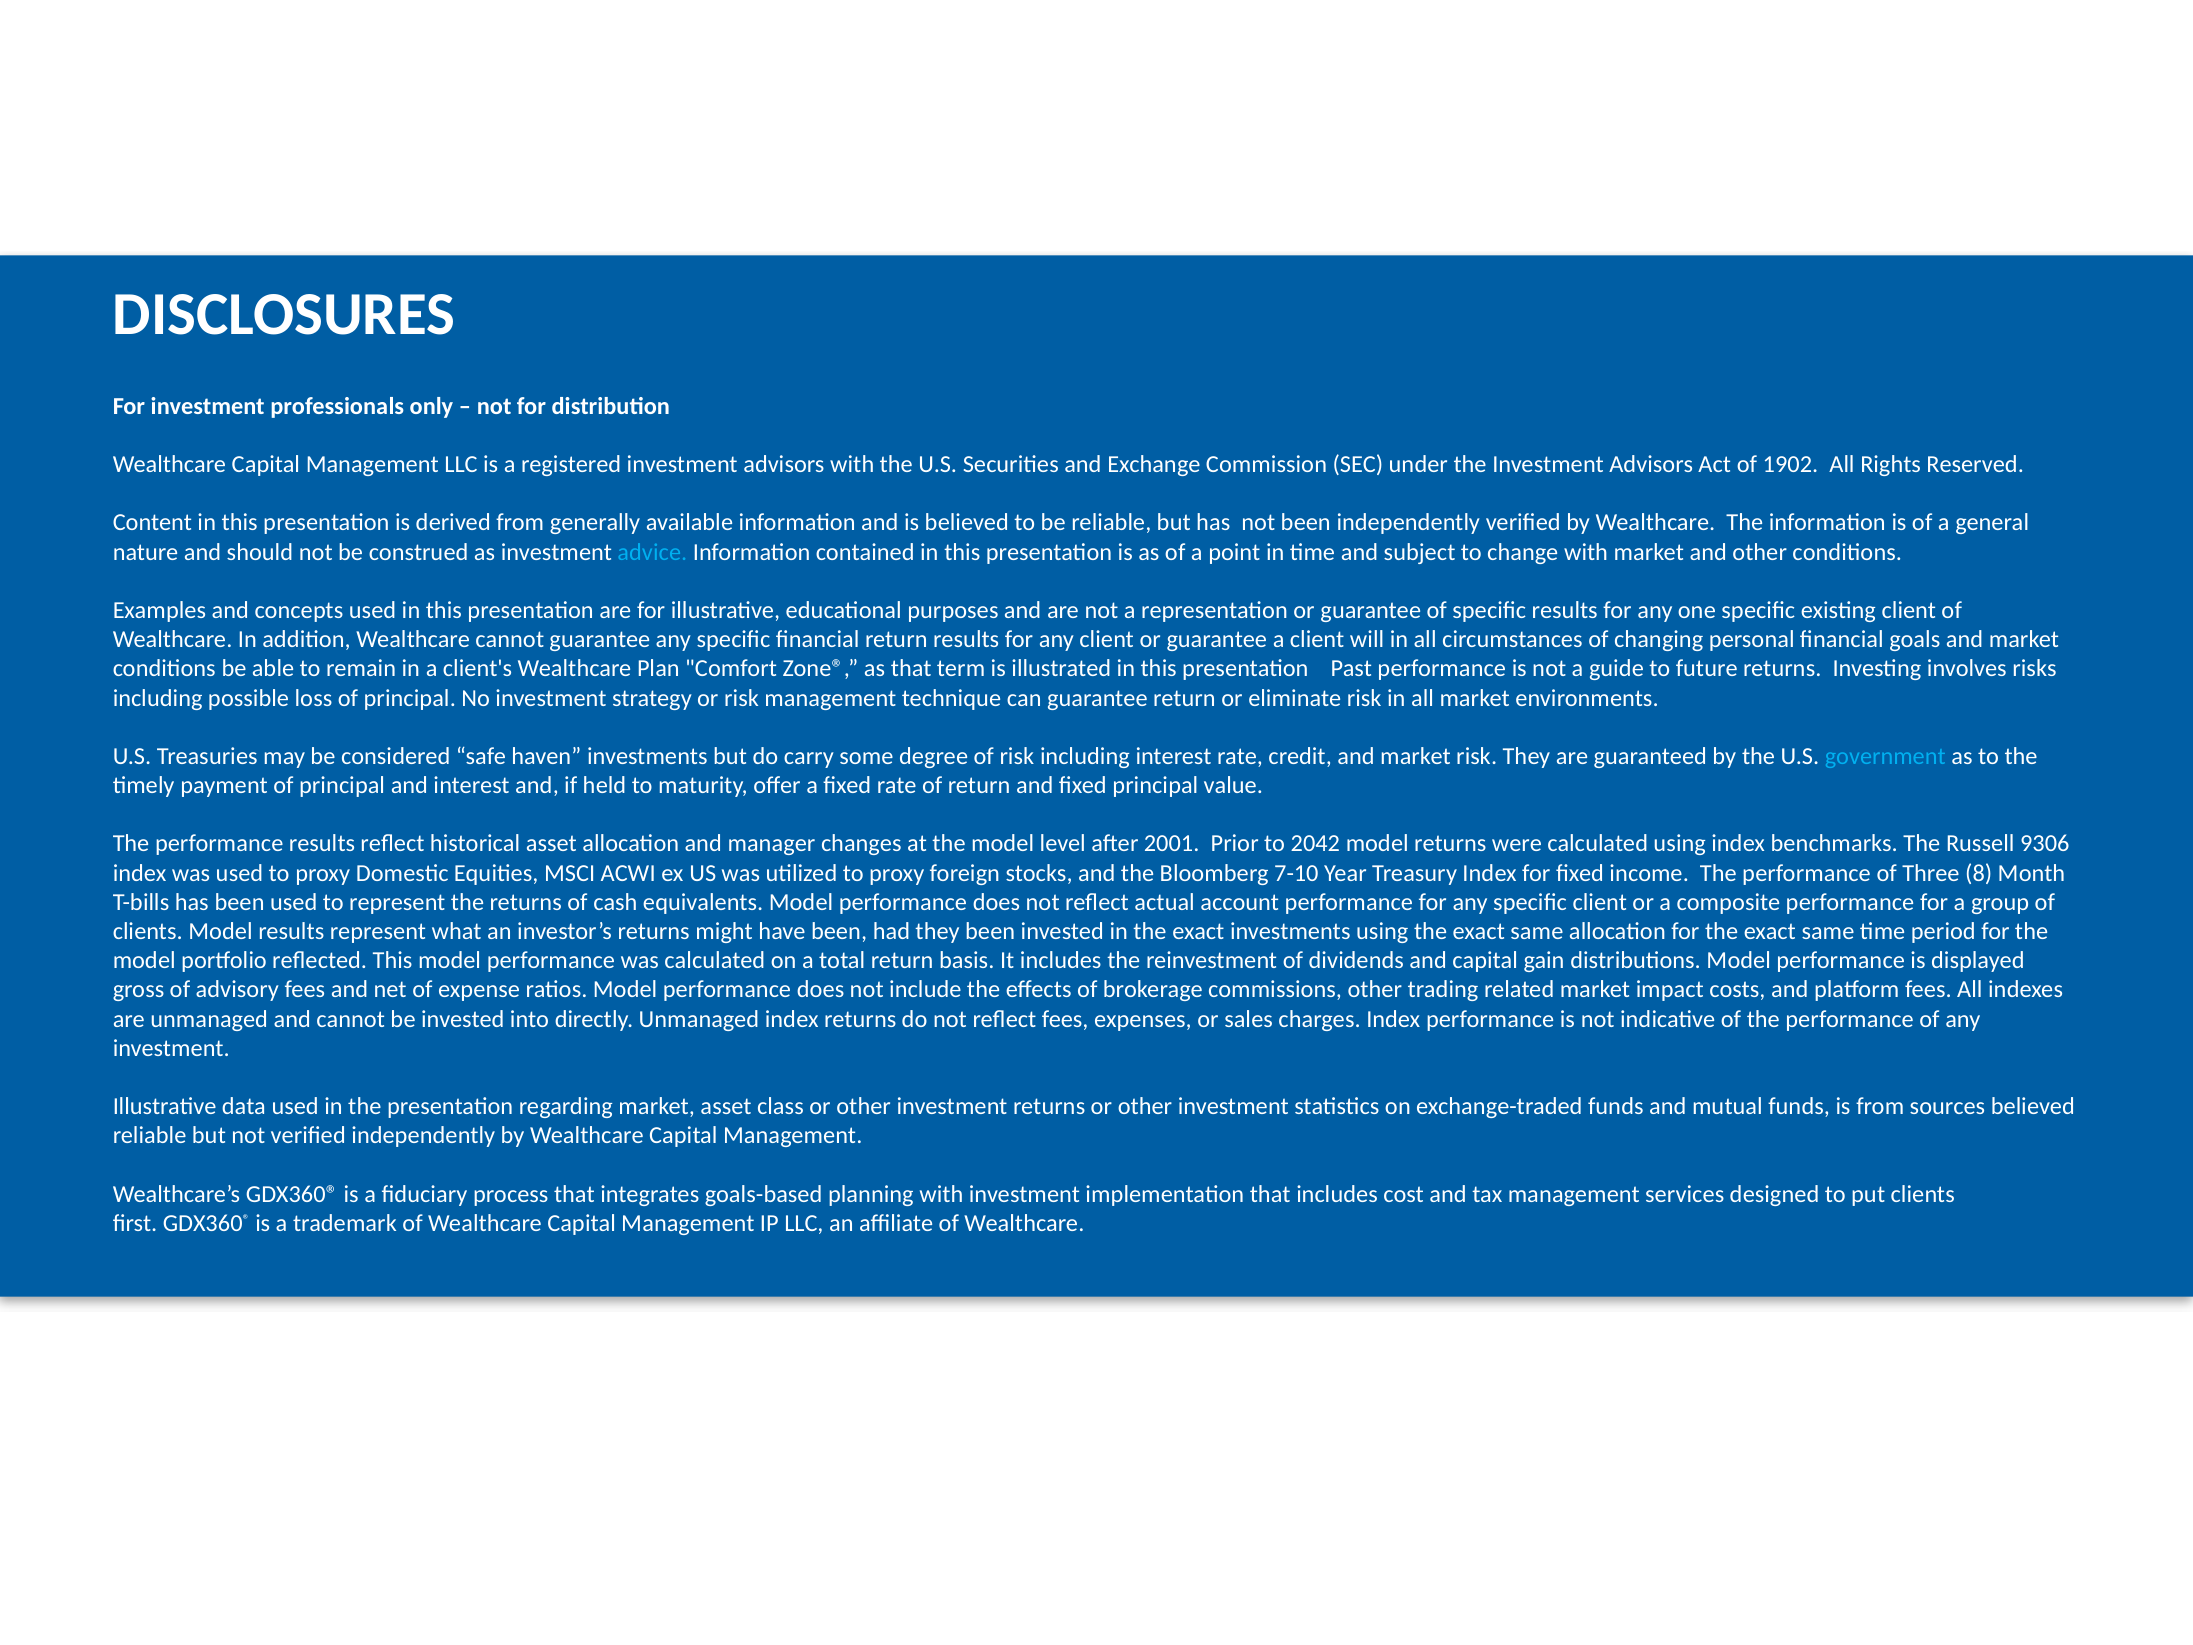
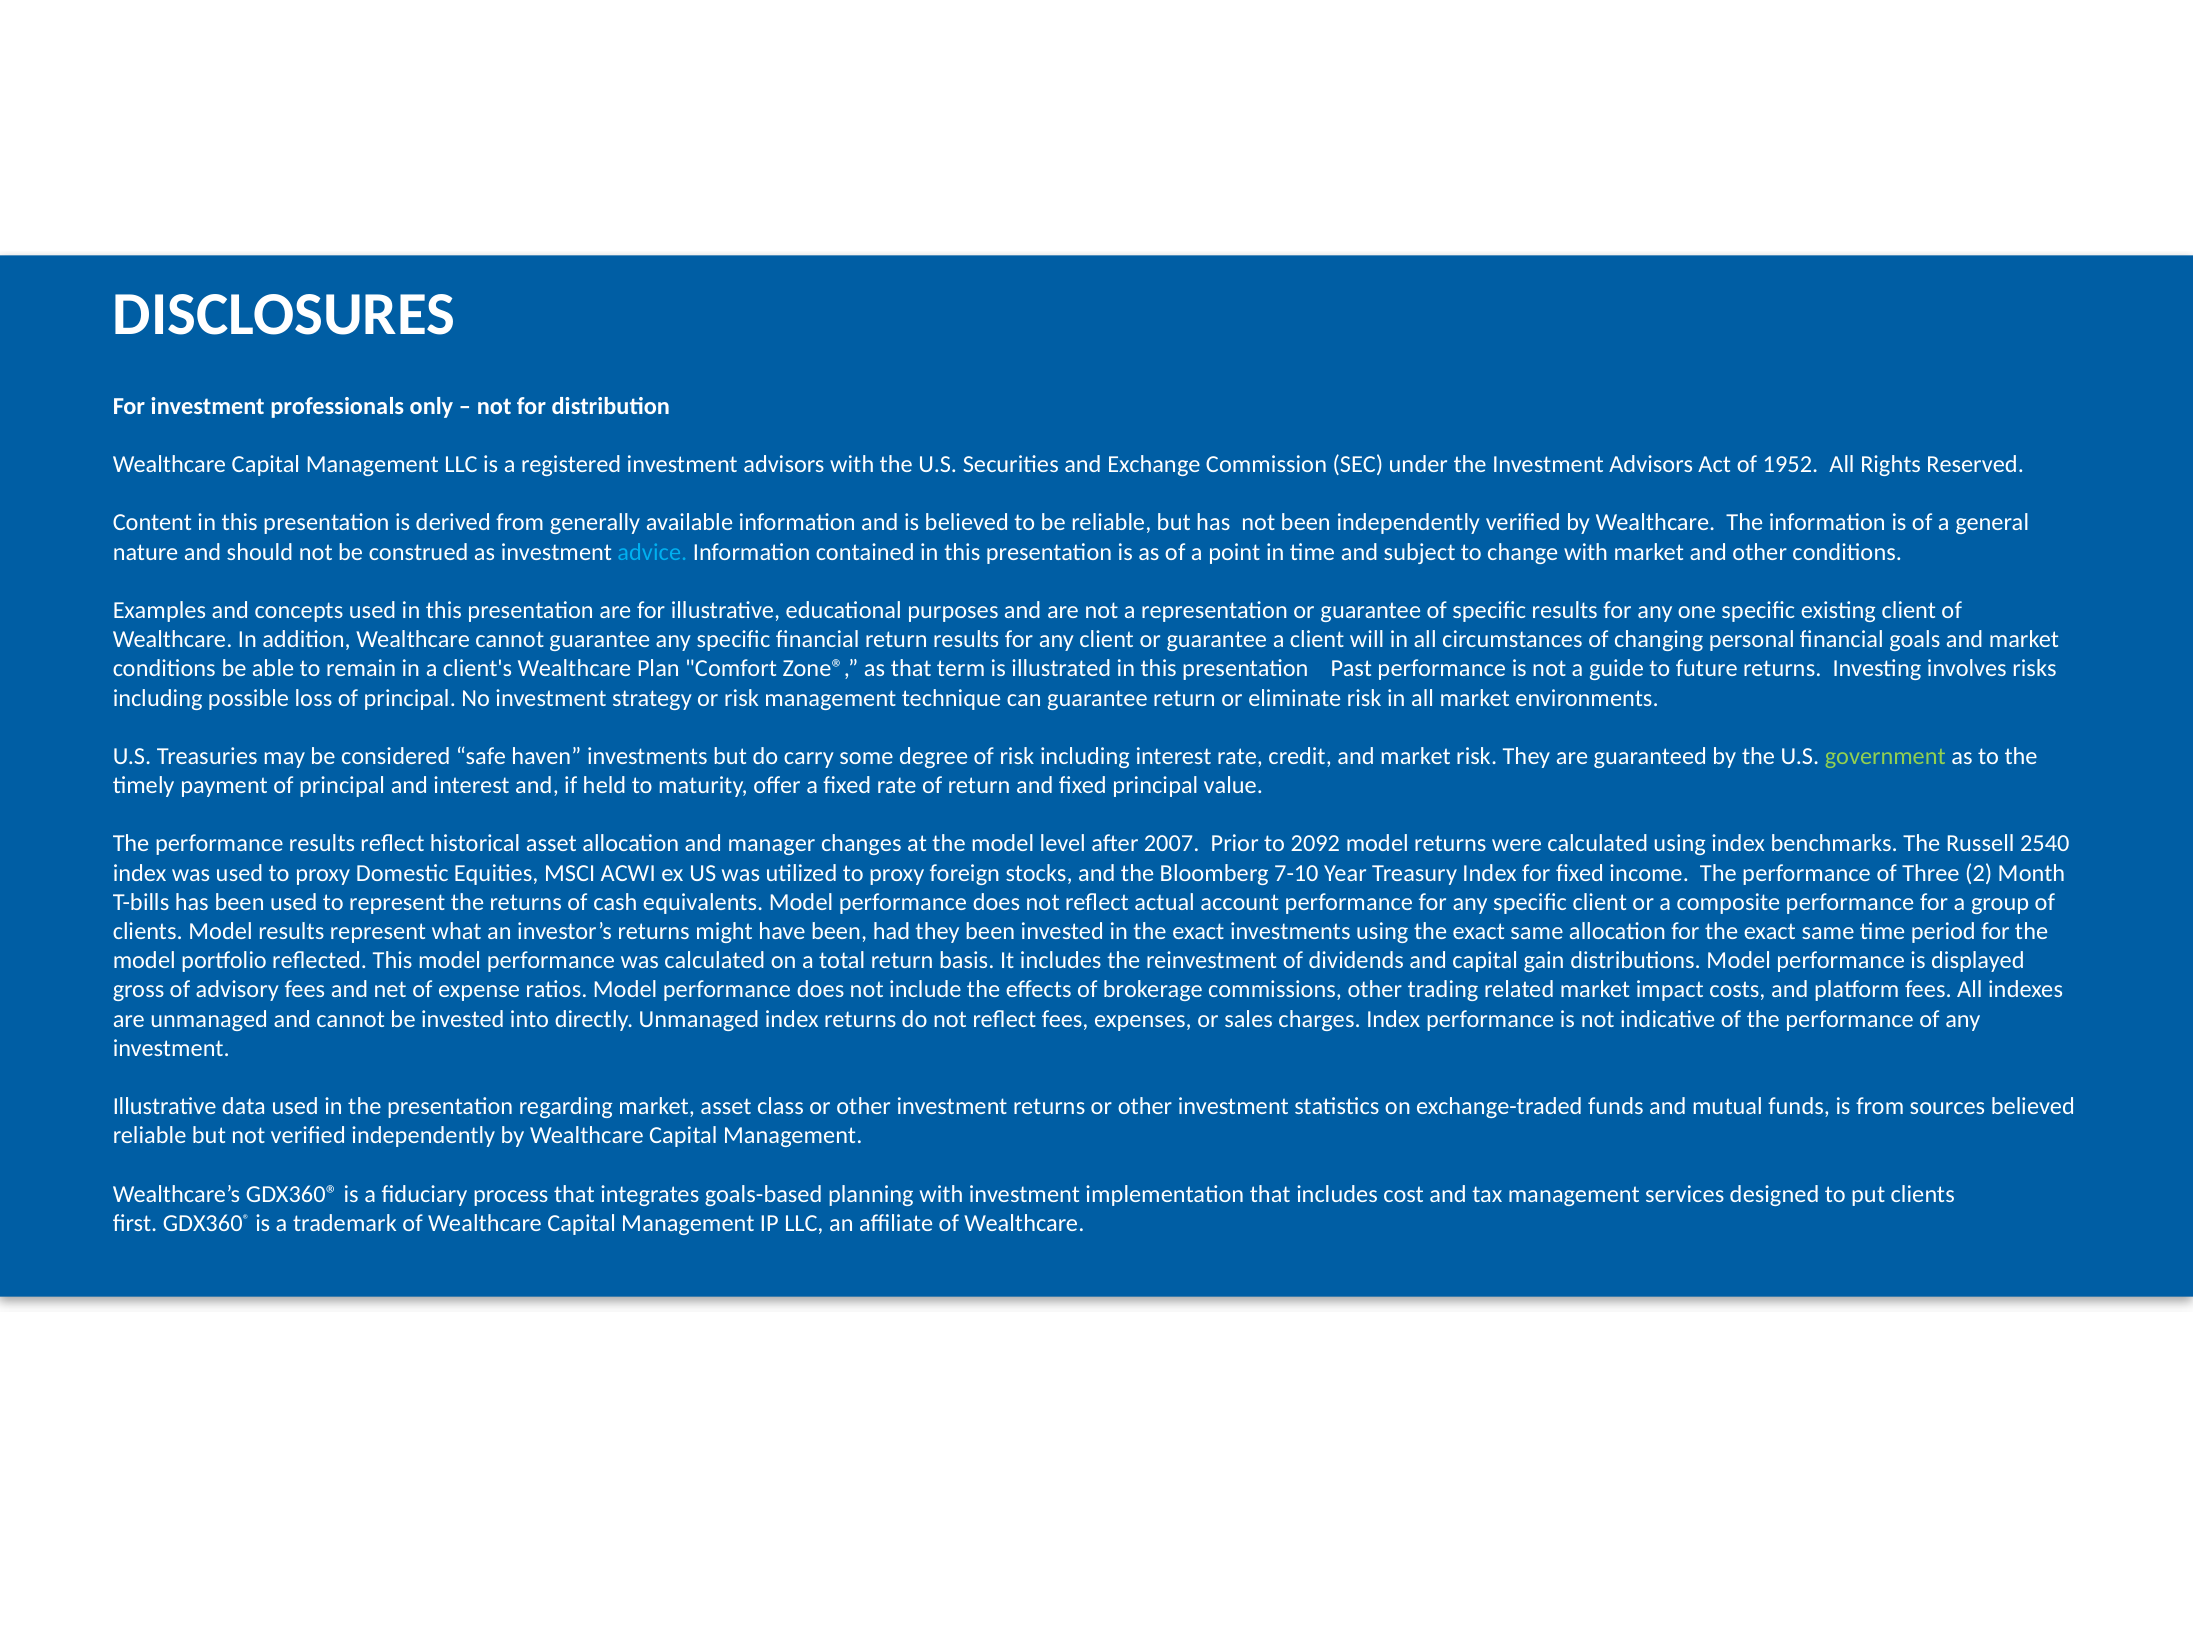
1902: 1902 -> 1952 (1790, 464)
government colour: light blue -> light green (1885, 756)
2001: 2001 -> 2007 (1172, 844)
2042: 2042 -> 2092 (1315, 844)
9306: 9306 -> 2540 (2045, 844)
8: 8 -> 2 (1979, 873)
